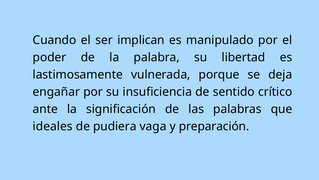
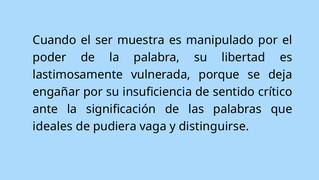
implican: implican -> muestra (141, 40)
preparación: preparación -> distinguirse (214, 126)
